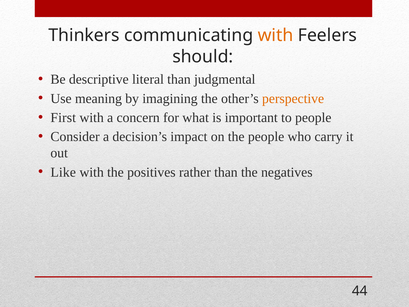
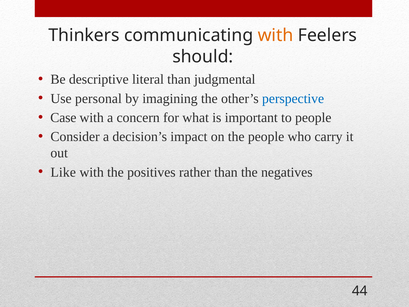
meaning: meaning -> personal (98, 98)
perspective colour: orange -> blue (293, 98)
First: First -> Case (63, 118)
